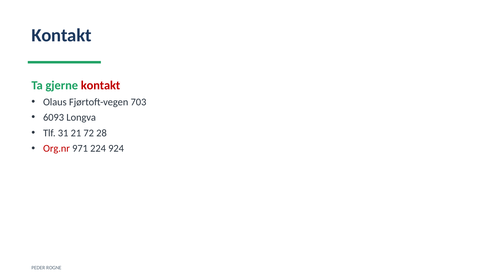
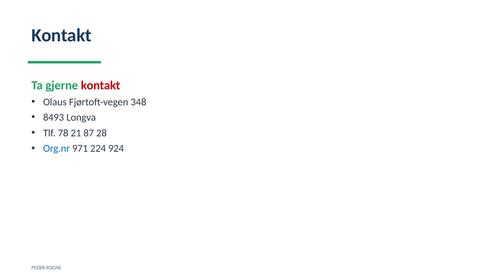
703: 703 -> 348 (138, 102)
6093: 6093 -> 8493 (54, 117)
31: 31 -> 78 (63, 133)
72: 72 -> 87 (89, 133)
Org.nr colour: red -> blue (57, 148)
